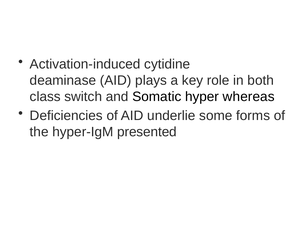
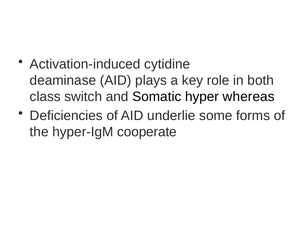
presented: presented -> cooperate (147, 132)
